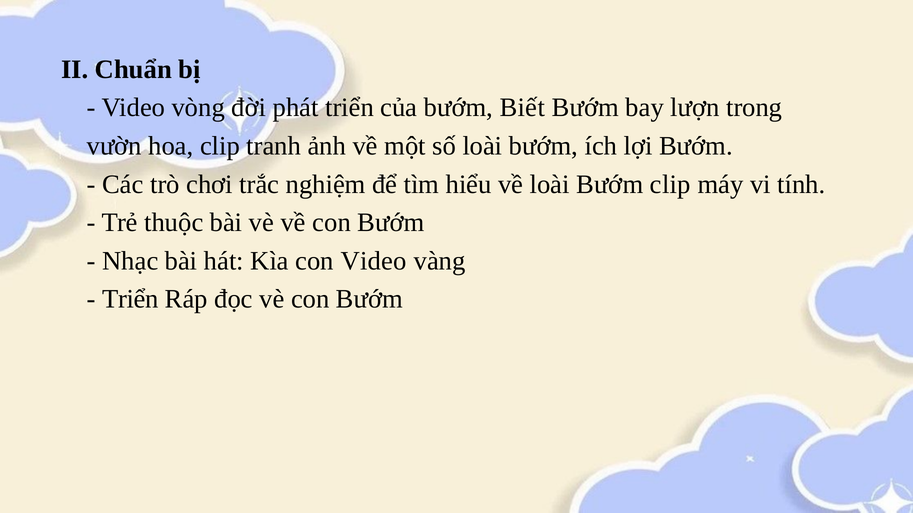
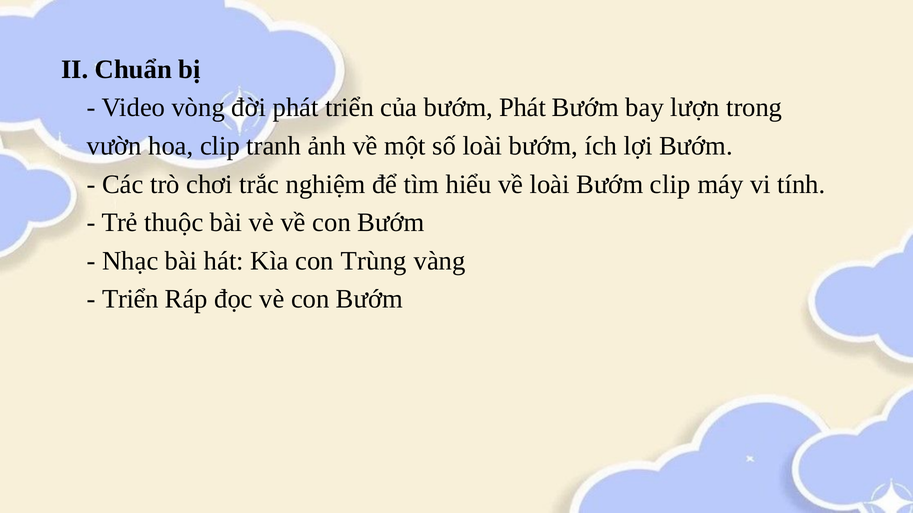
bướm Biết: Biết -> Phát (523, 108)
con Video: Video -> Trùng (374, 261)
